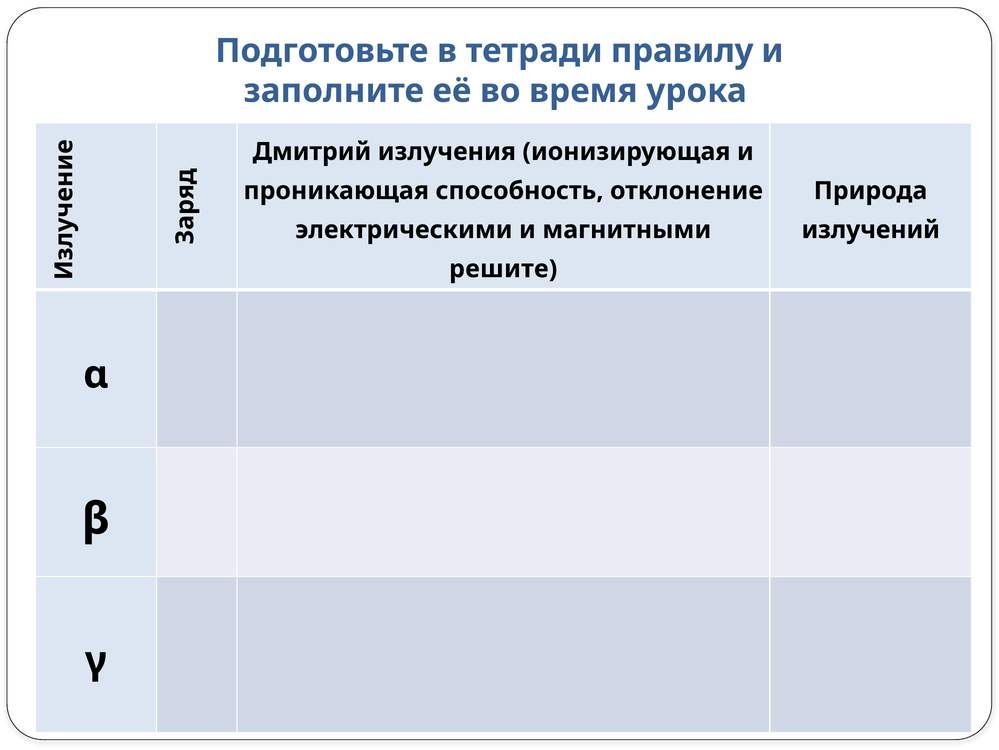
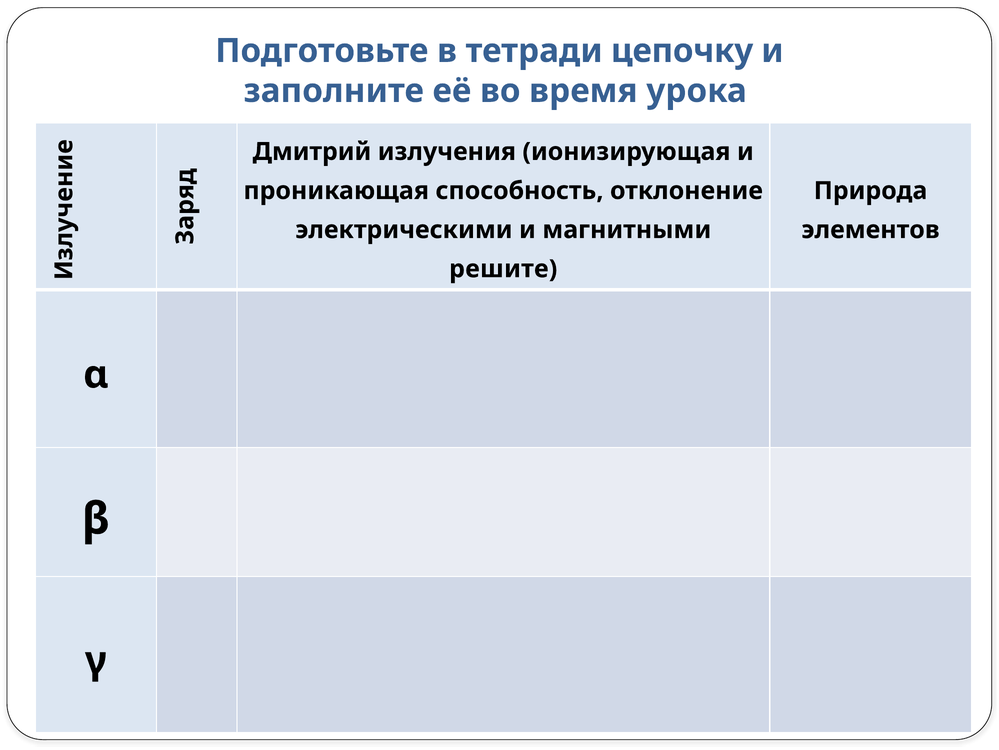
правилу: правилу -> цепочку (682, 51)
излучений: излучений -> элементов (871, 230)
